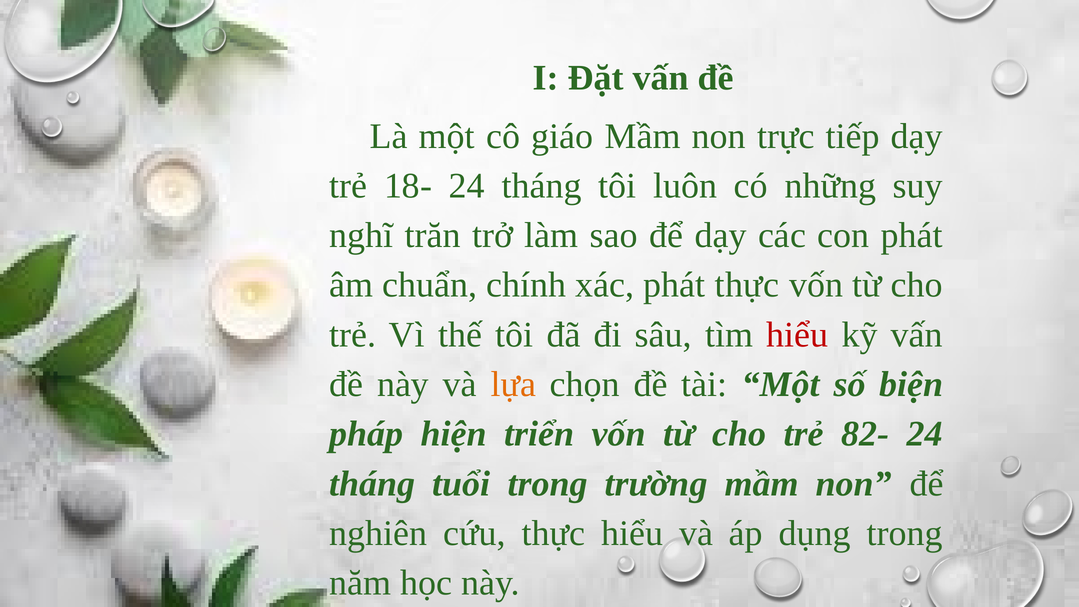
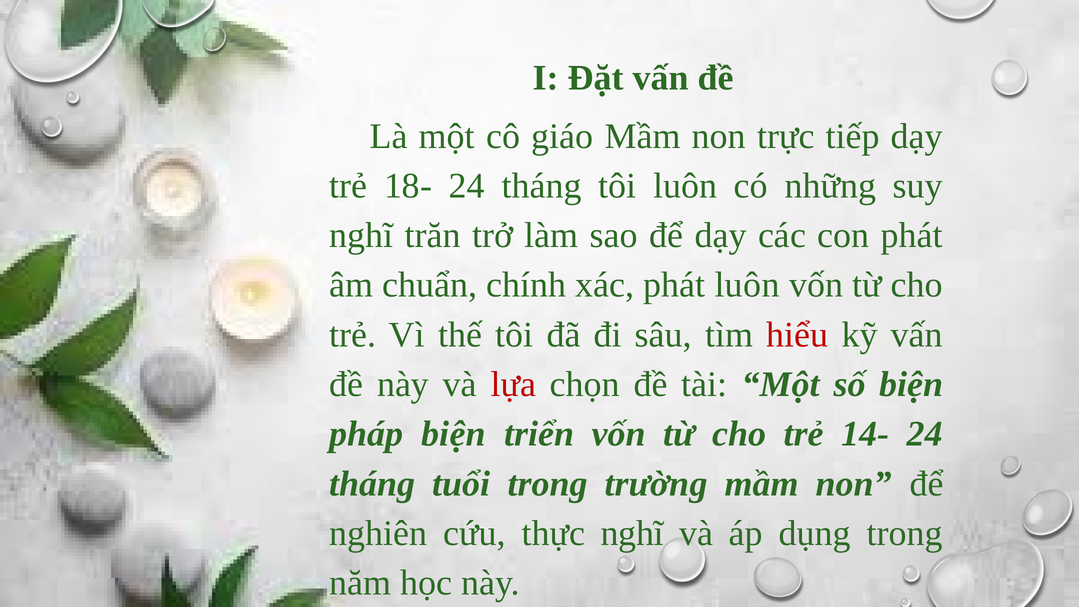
phát thực: thực -> luôn (747, 285)
lựa colour: orange -> red (513, 384)
pháp hiện: hiện -> biện (453, 434)
82-: 82- -> 14- (865, 434)
thực hiểu: hiểu -> nghĩ (632, 533)
